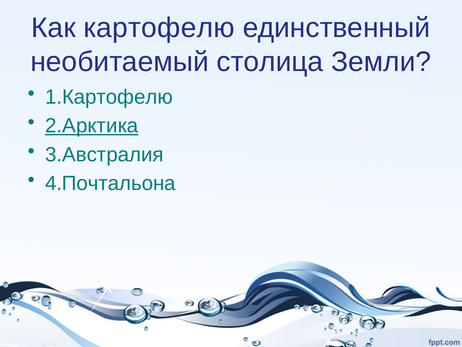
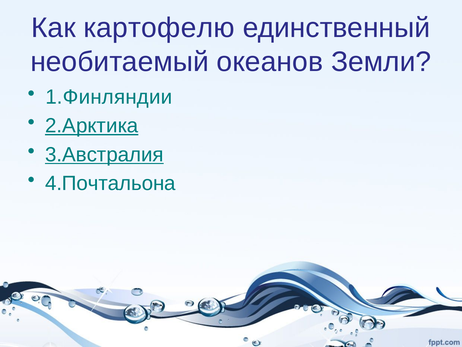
столица: столица -> океанов (270, 62)
1.Картофелю: 1.Картофелю -> 1.Финляндии (109, 97)
3.Австралия underline: none -> present (104, 154)
